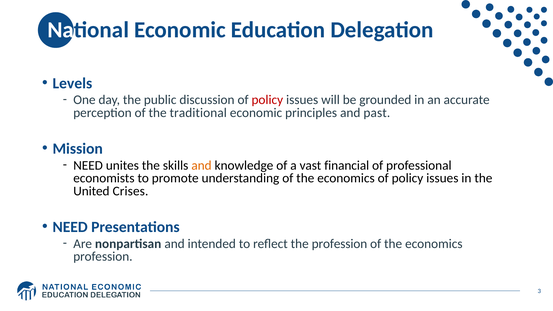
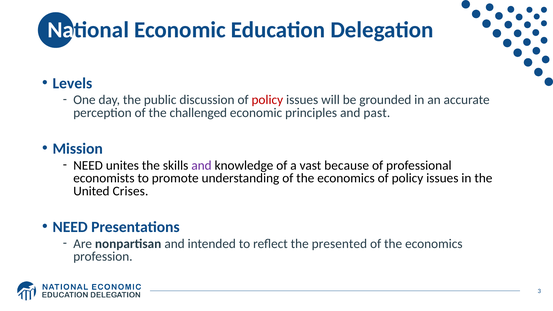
traditional: traditional -> challenged (198, 113)
and colour: orange -> purple (201, 165)
financial: financial -> because (347, 165)
the profession: profession -> presented (339, 244)
